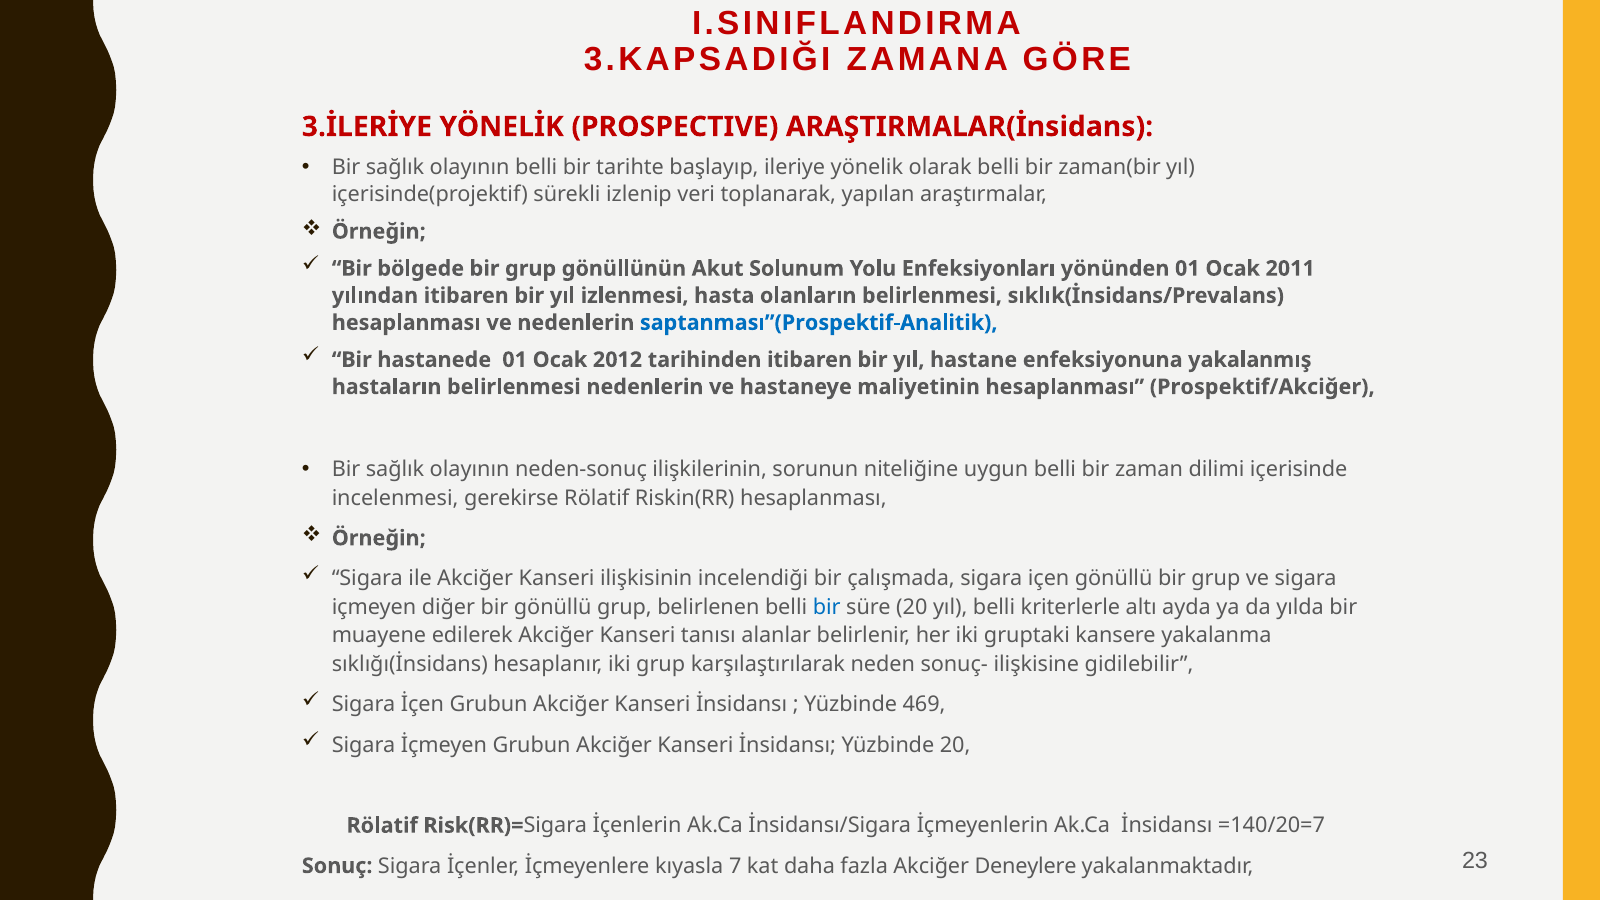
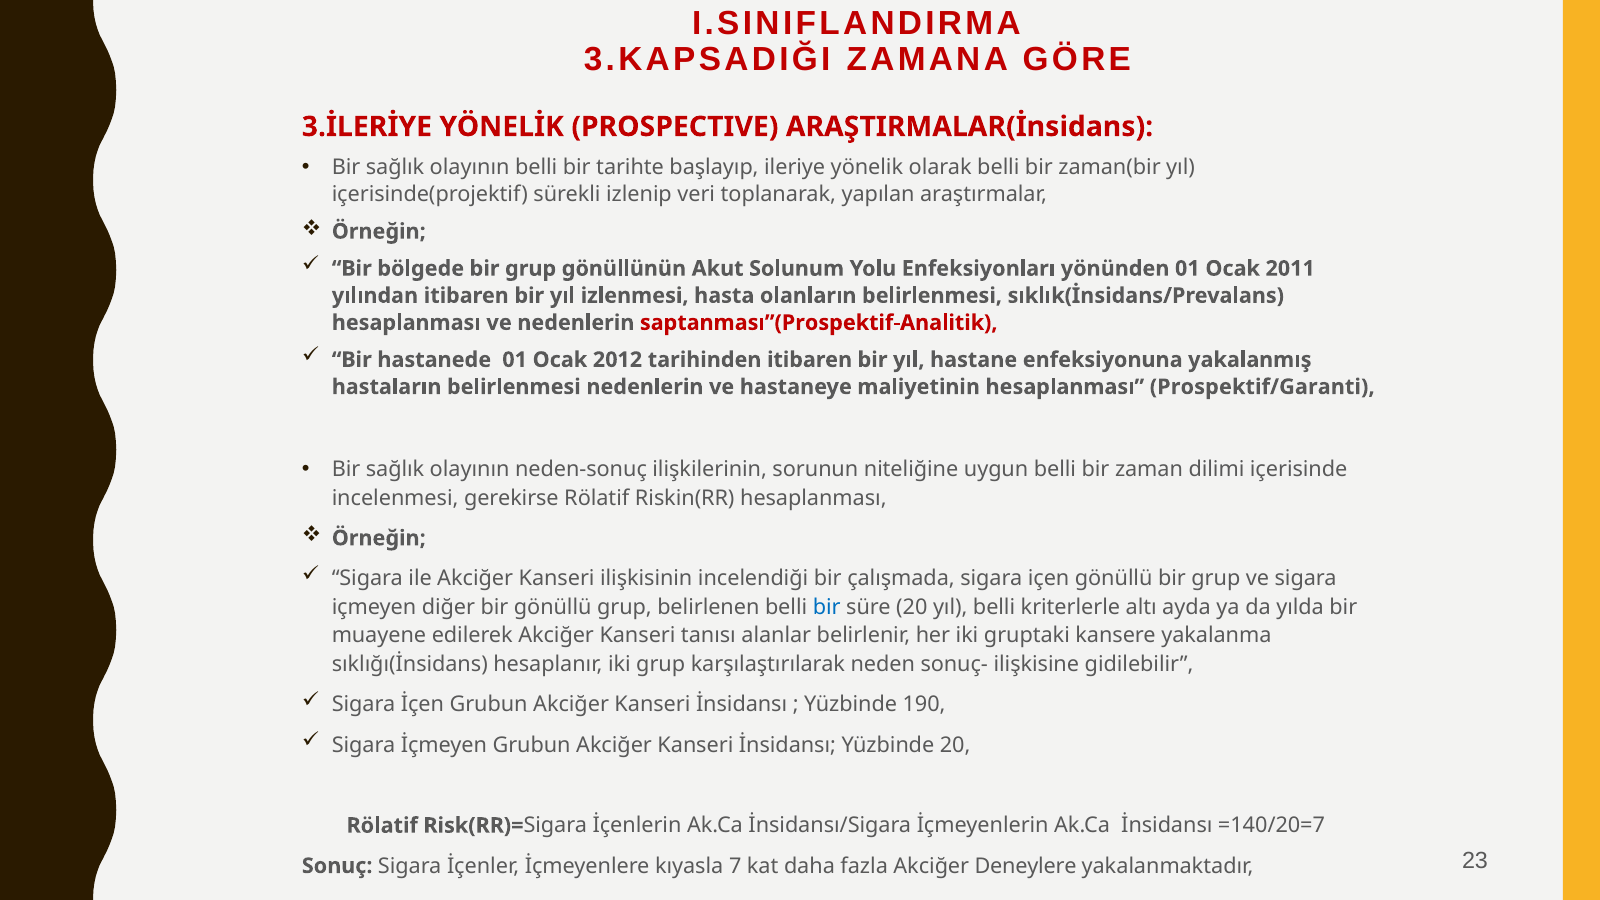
saptanması”(Prospektif-Analitik colour: blue -> red (819, 323)
Prospektif/Akciğer: Prospektif/Akciğer -> Prospektif/Garanti (1262, 387)
469: 469 -> 190 (924, 705)
